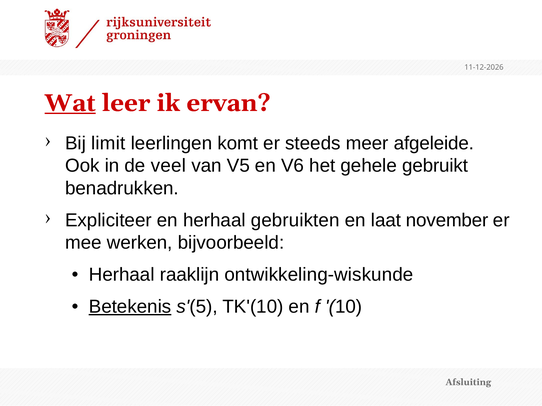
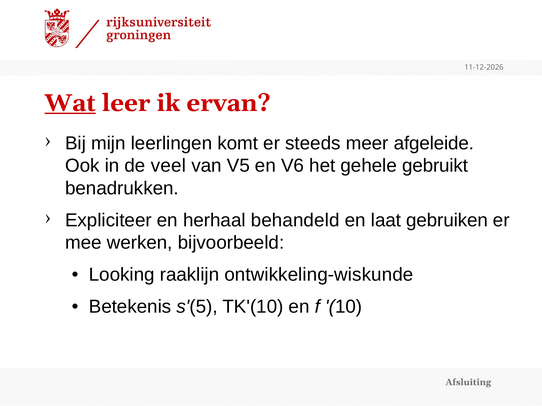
limit: limit -> mijn (108, 143)
gebruikten: gebruikten -> behandeld (295, 220)
november: november -> gebruiken (447, 220)
Herhaal: Herhaal -> Looking (122, 275)
Betekenis underline: present -> none (130, 307)
